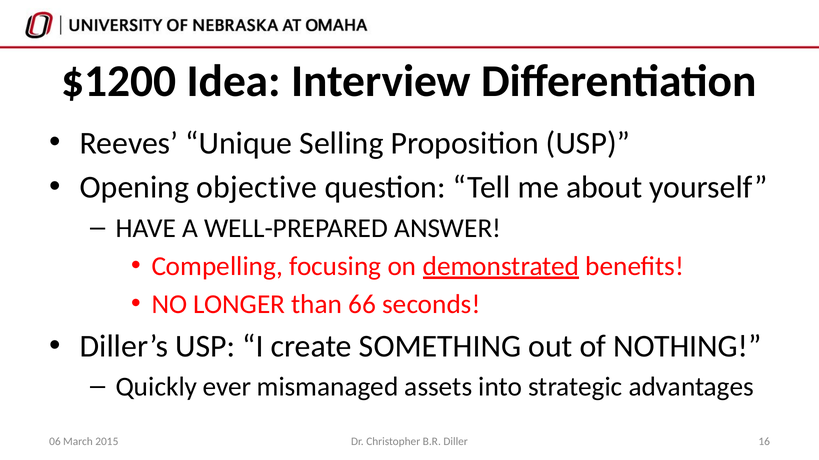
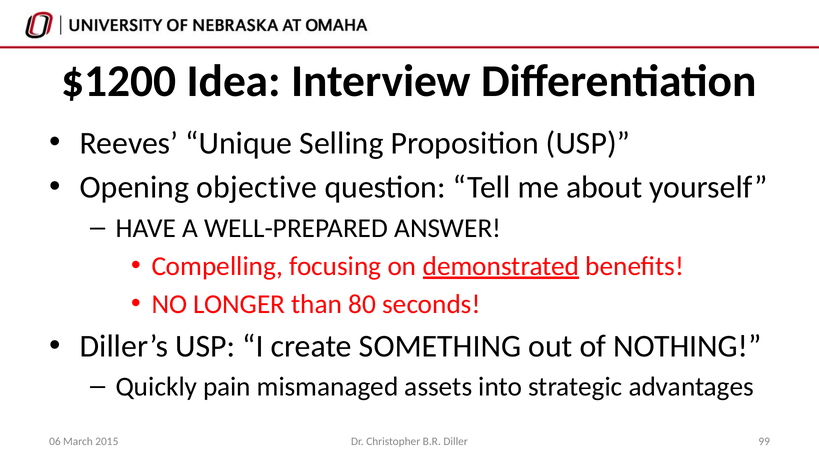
66: 66 -> 80 (362, 305)
ever: ever -> pain (227, 388)
16: 16 -> 99 (764, 442)
